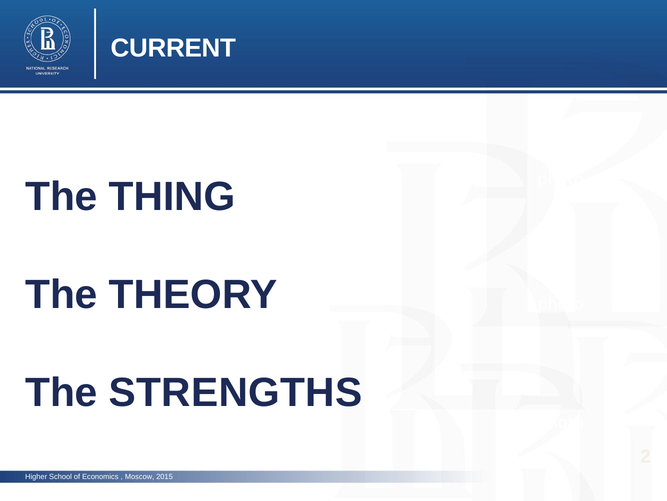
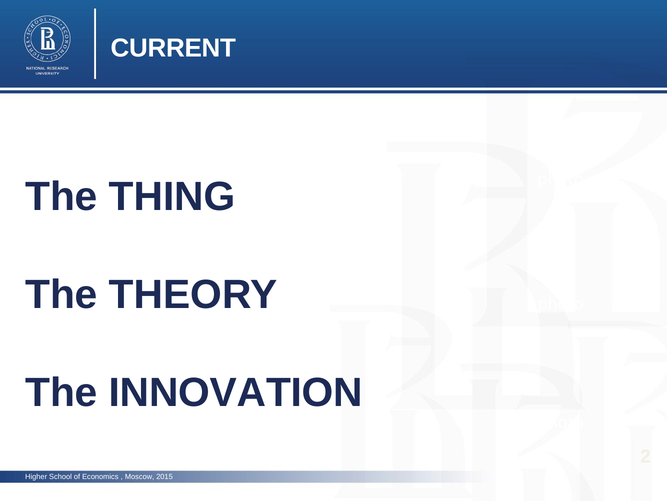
STRENGTHS: STRENGTHS -> INNOVATION (236, 392)
